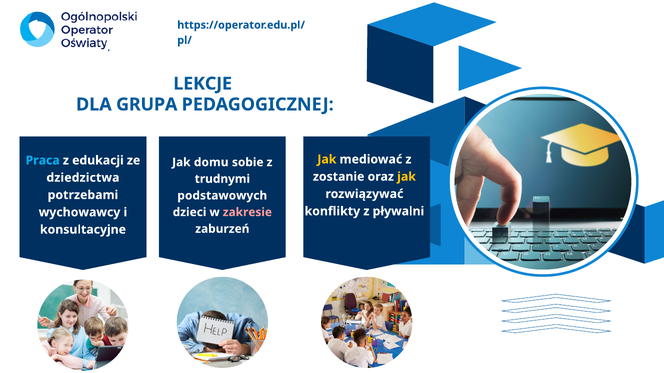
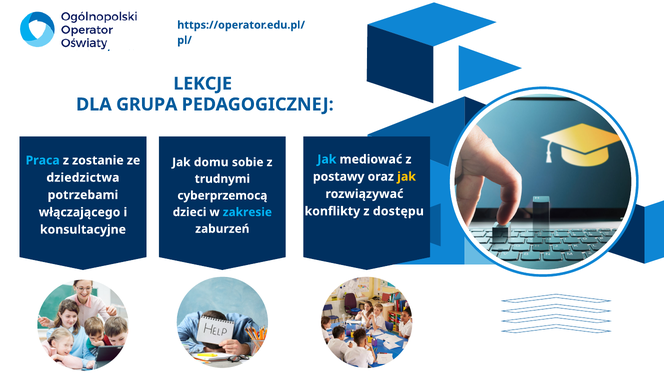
Jak colour: yellow -> light blue (327, 160)
edukacji: edukacji -> zostanie (98, 161)
zostanie: zostanie -> postawy (339, 177)
podstawowych: podstawowych -> cyberprzemocą (222, 196)
pływalni: pływalni -> dostępu (398, 212)
wychowawcy: wychowawcy -> włączającego (80, 213)
zakresie colour: pink -> light blue (247, 212)
